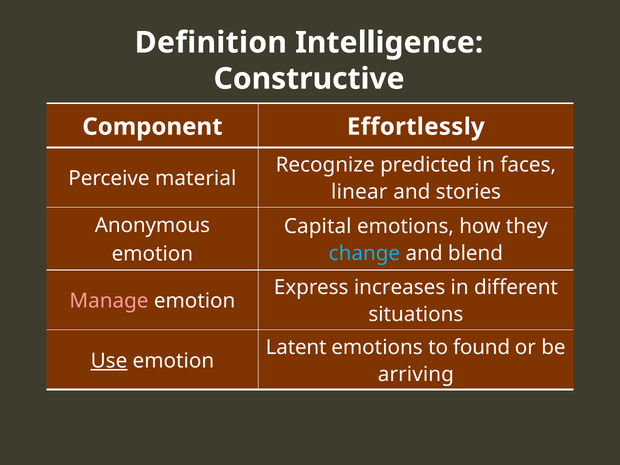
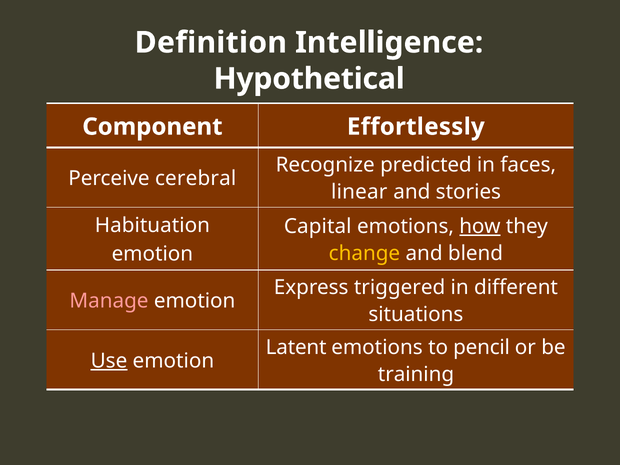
Constructive: Constructive -> Hypothetical (309, 79)
material: material -> cerebral (196, 179)
Anonymous: Anonymous -> Habituation (152, 226)
how underline: none -> present (480, 226)
change colour: light blue -> yellow (364, 253)
increases: increases -> triggered (400, 288)
found: found -> pencil (482, 347)
arriving: arriving -> training (416, 374)
